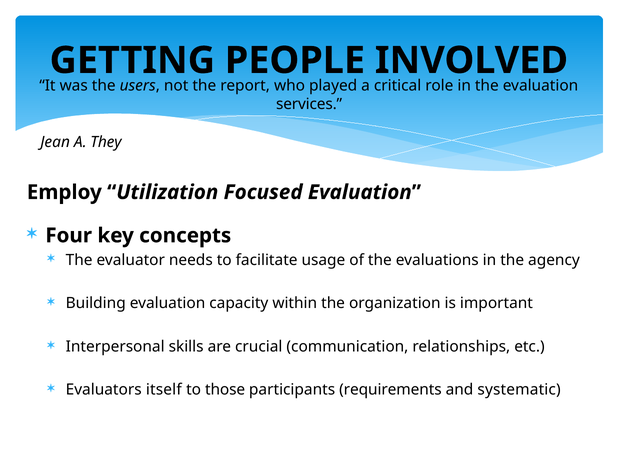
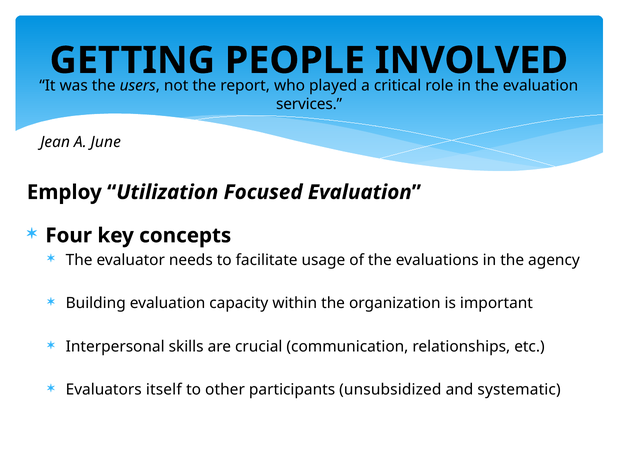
They: They -> June (106, 142)
those: those -> other (225, 389)
requirements: requirements -> unsubsidized (390, 389)
